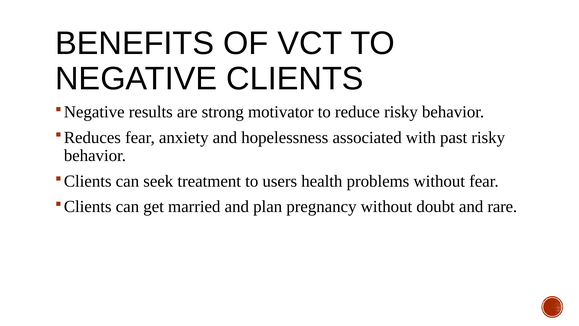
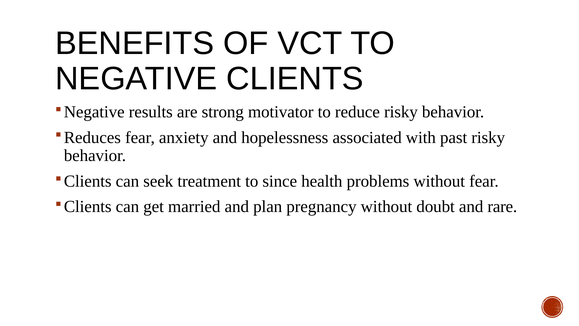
users: users -> since (280, 181)
